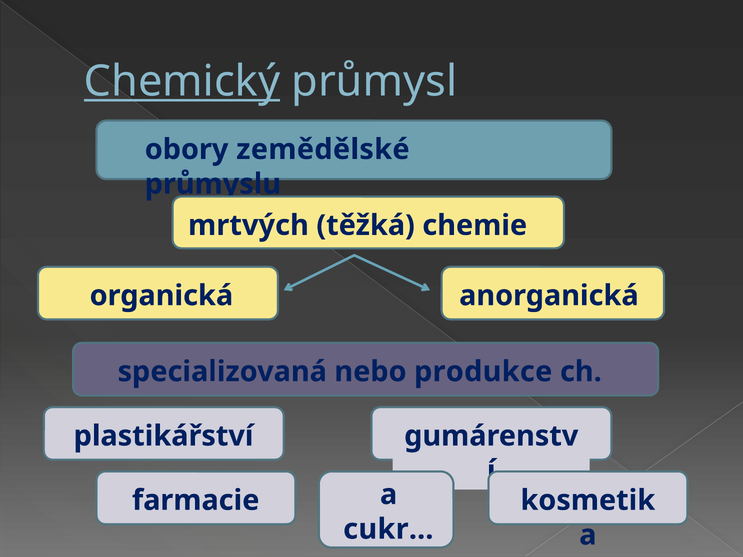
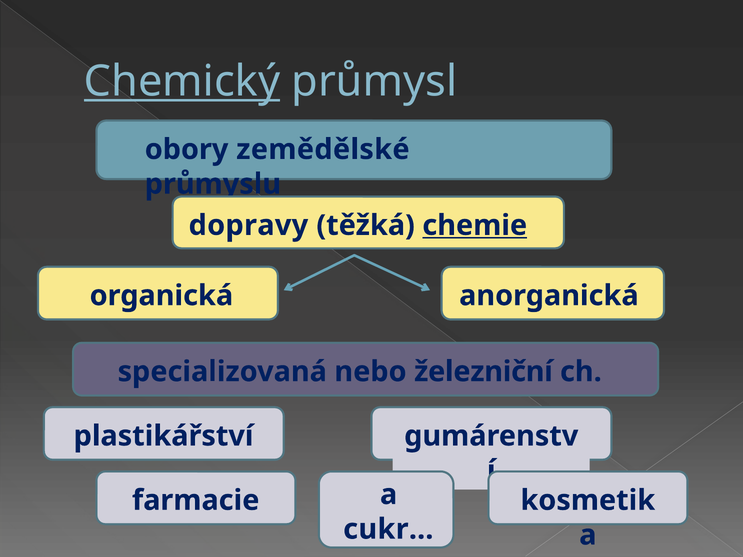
mrtvých: mrtvých -> dopravy (248, 225)
chemie underline: none -> present (475, 225)
produkce: produkce -> železniční (483, 372)
